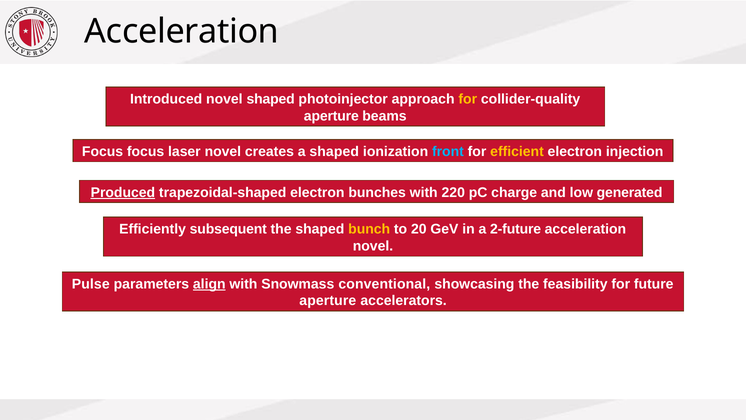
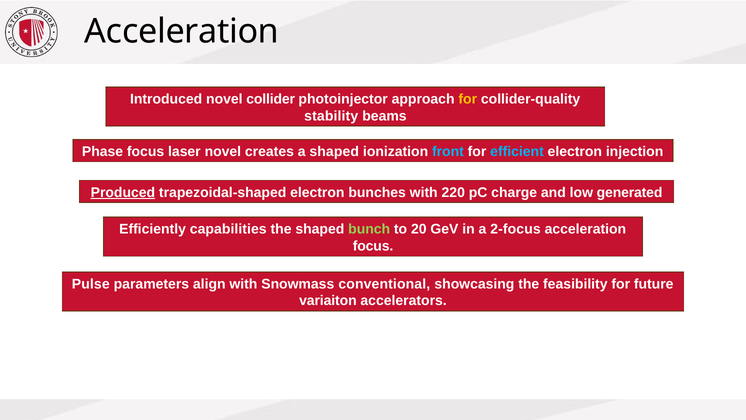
novel shaped: shaped -> collider (271, 99)
aperture: aperture -> stability (331, 116)
Focus: Focus -> Phase (103, 152)
efficient colour: yellow -> light blue (517, 152)
subsequent: subsequent -> capabilities (228, 229)
bunch colour: yellow -> light green (369, 229)
2-future: 2-future -> 2-focus (515, 229)
novel: novel -> focus (373, 246)
align underline: present -> none (209, 284)
aperture: aperture -> variaiton (328, 301)
